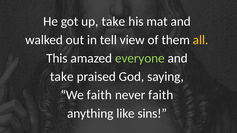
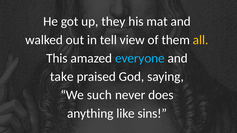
up take: take -> they (113, 22)
everyone colour: light green -> light blue (140, 58)
We faith: faith -> such (99, 95)
never faith: faith -> does (161, 95)
